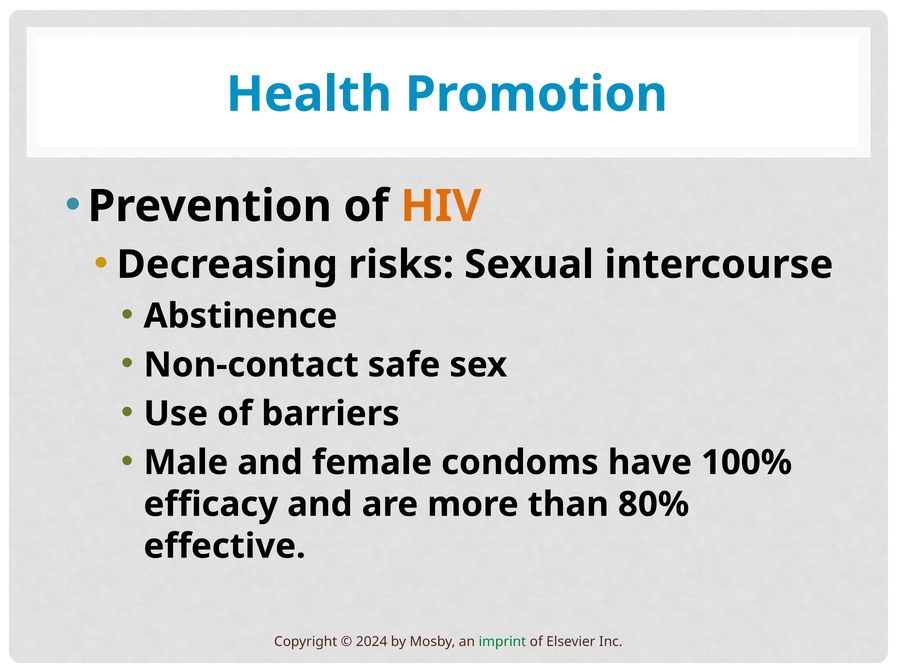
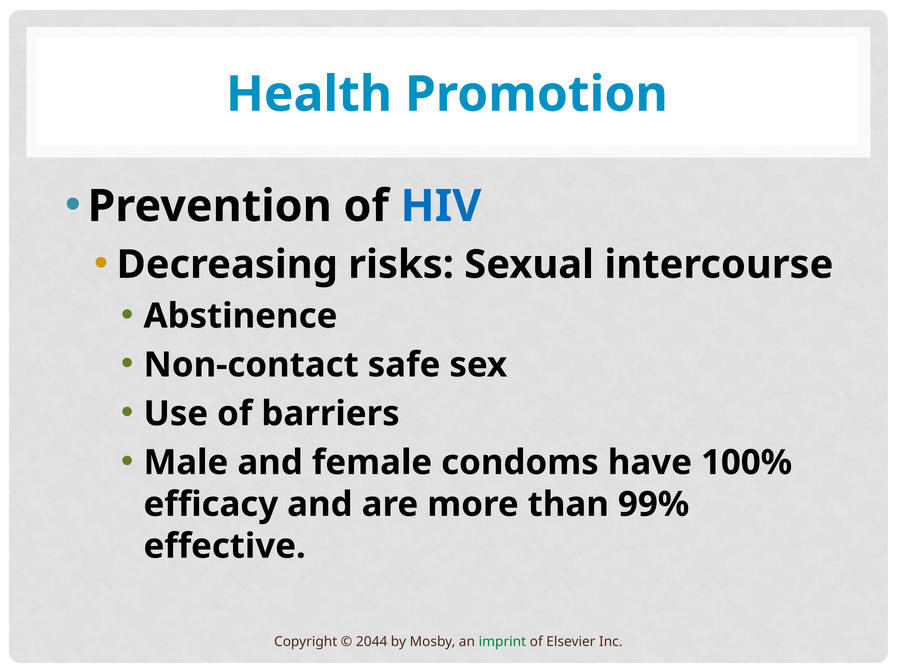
HIV colour: orange -> blue (441, 206)
80%: 80% -> 99% (654, 505)
2024: 2024 -> 2044 (372, 642)
